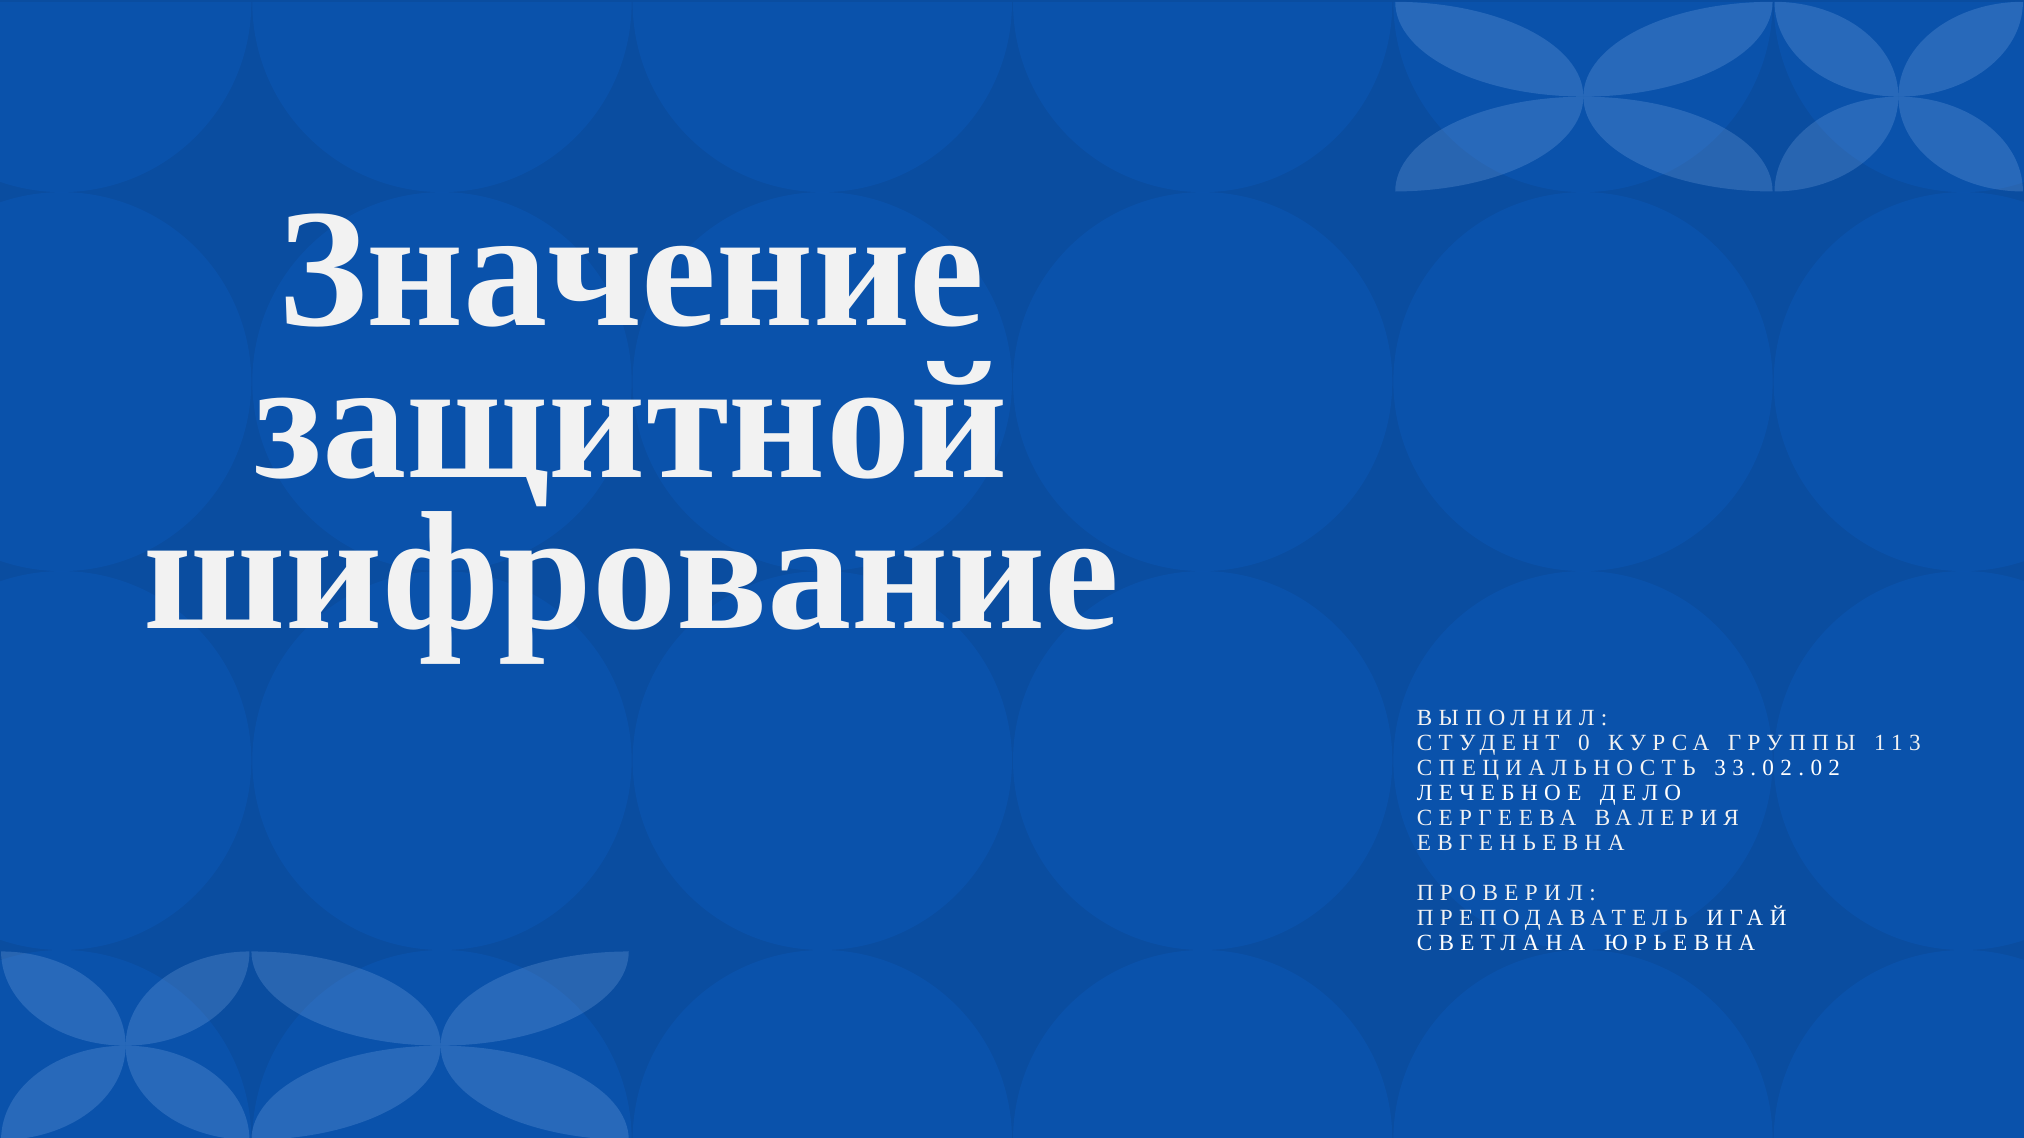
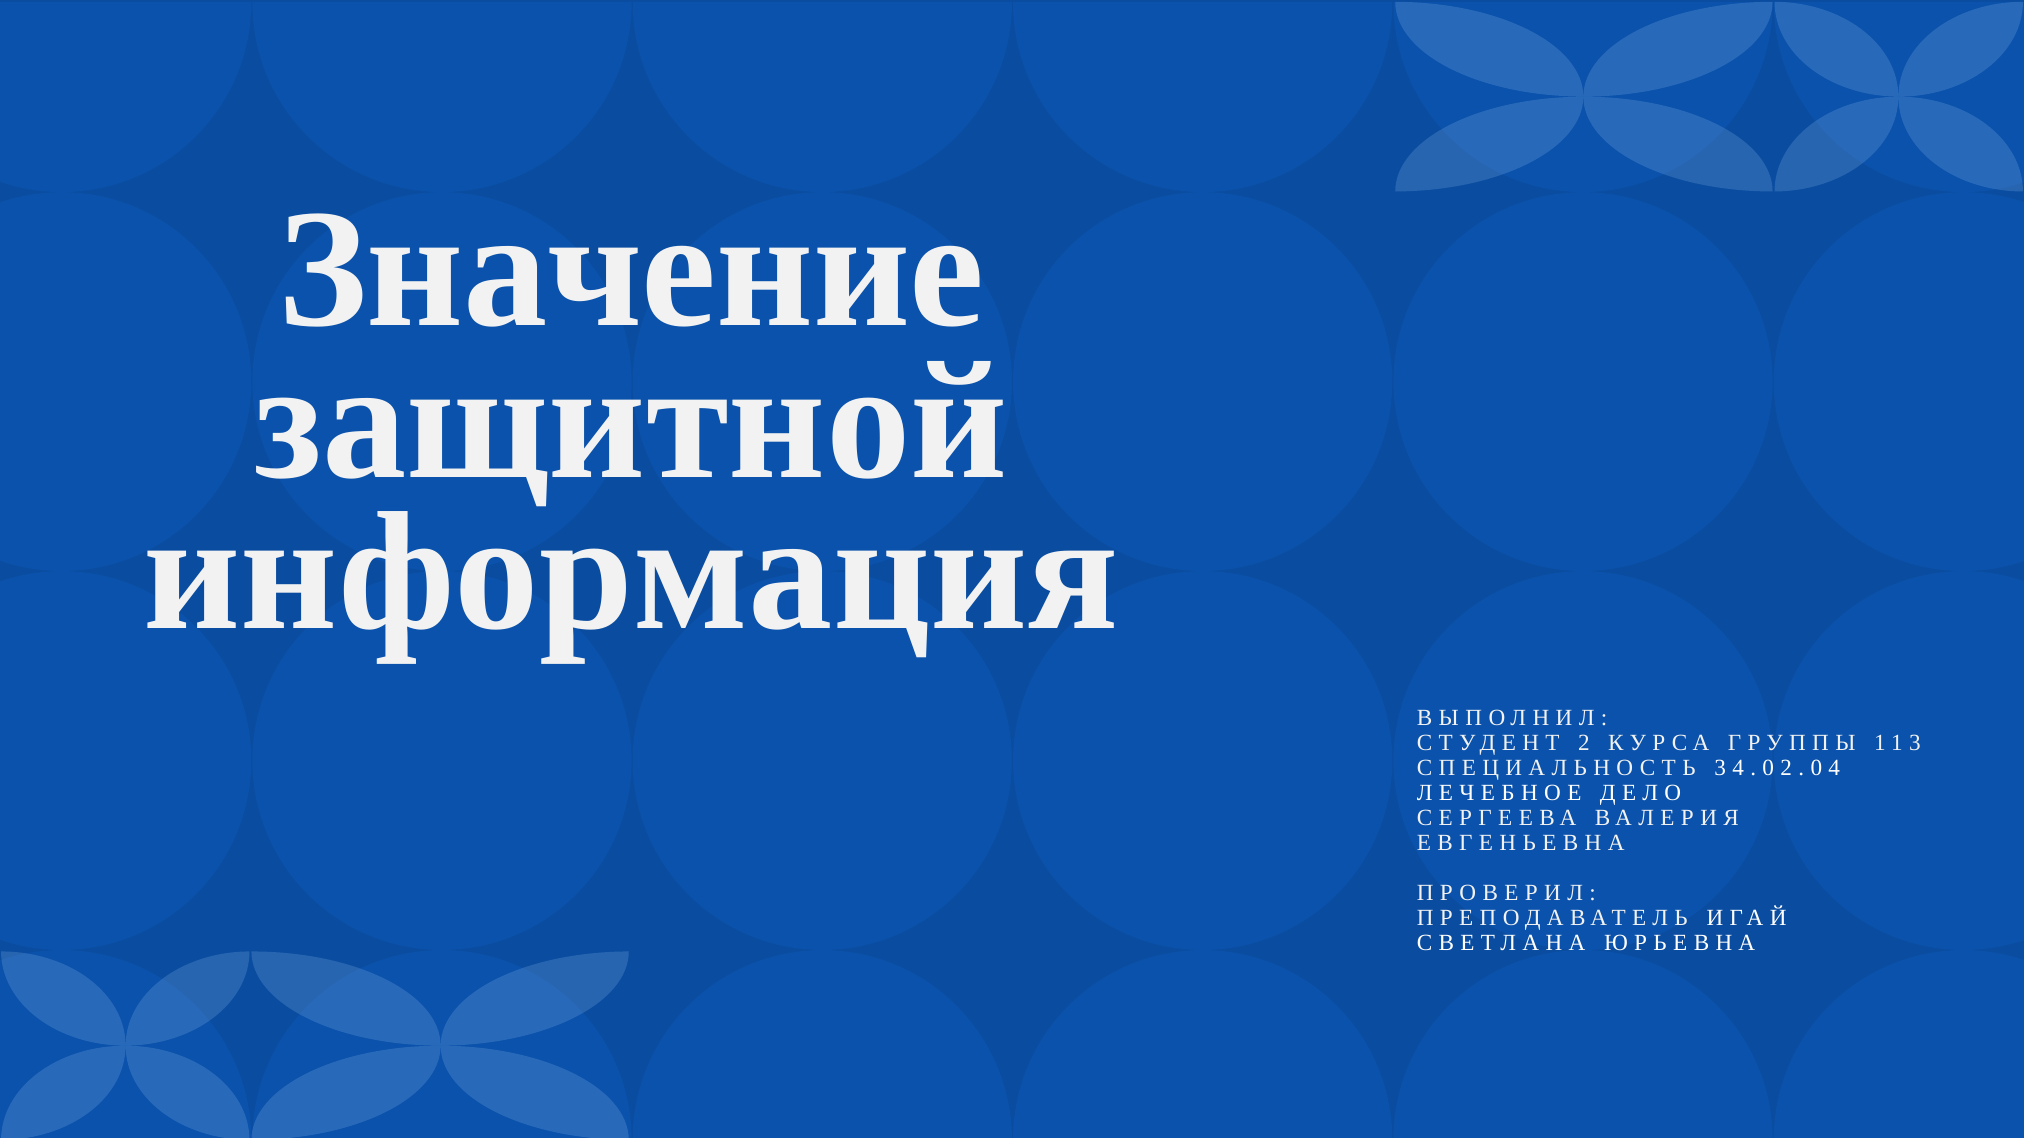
шифрование: шифрование -> информация (631, 573)
0: 0 -> 2 (1584, 743)
3: 3 -> 4 (1738, 768)
2: 2 -> 4 (1834, 768)
